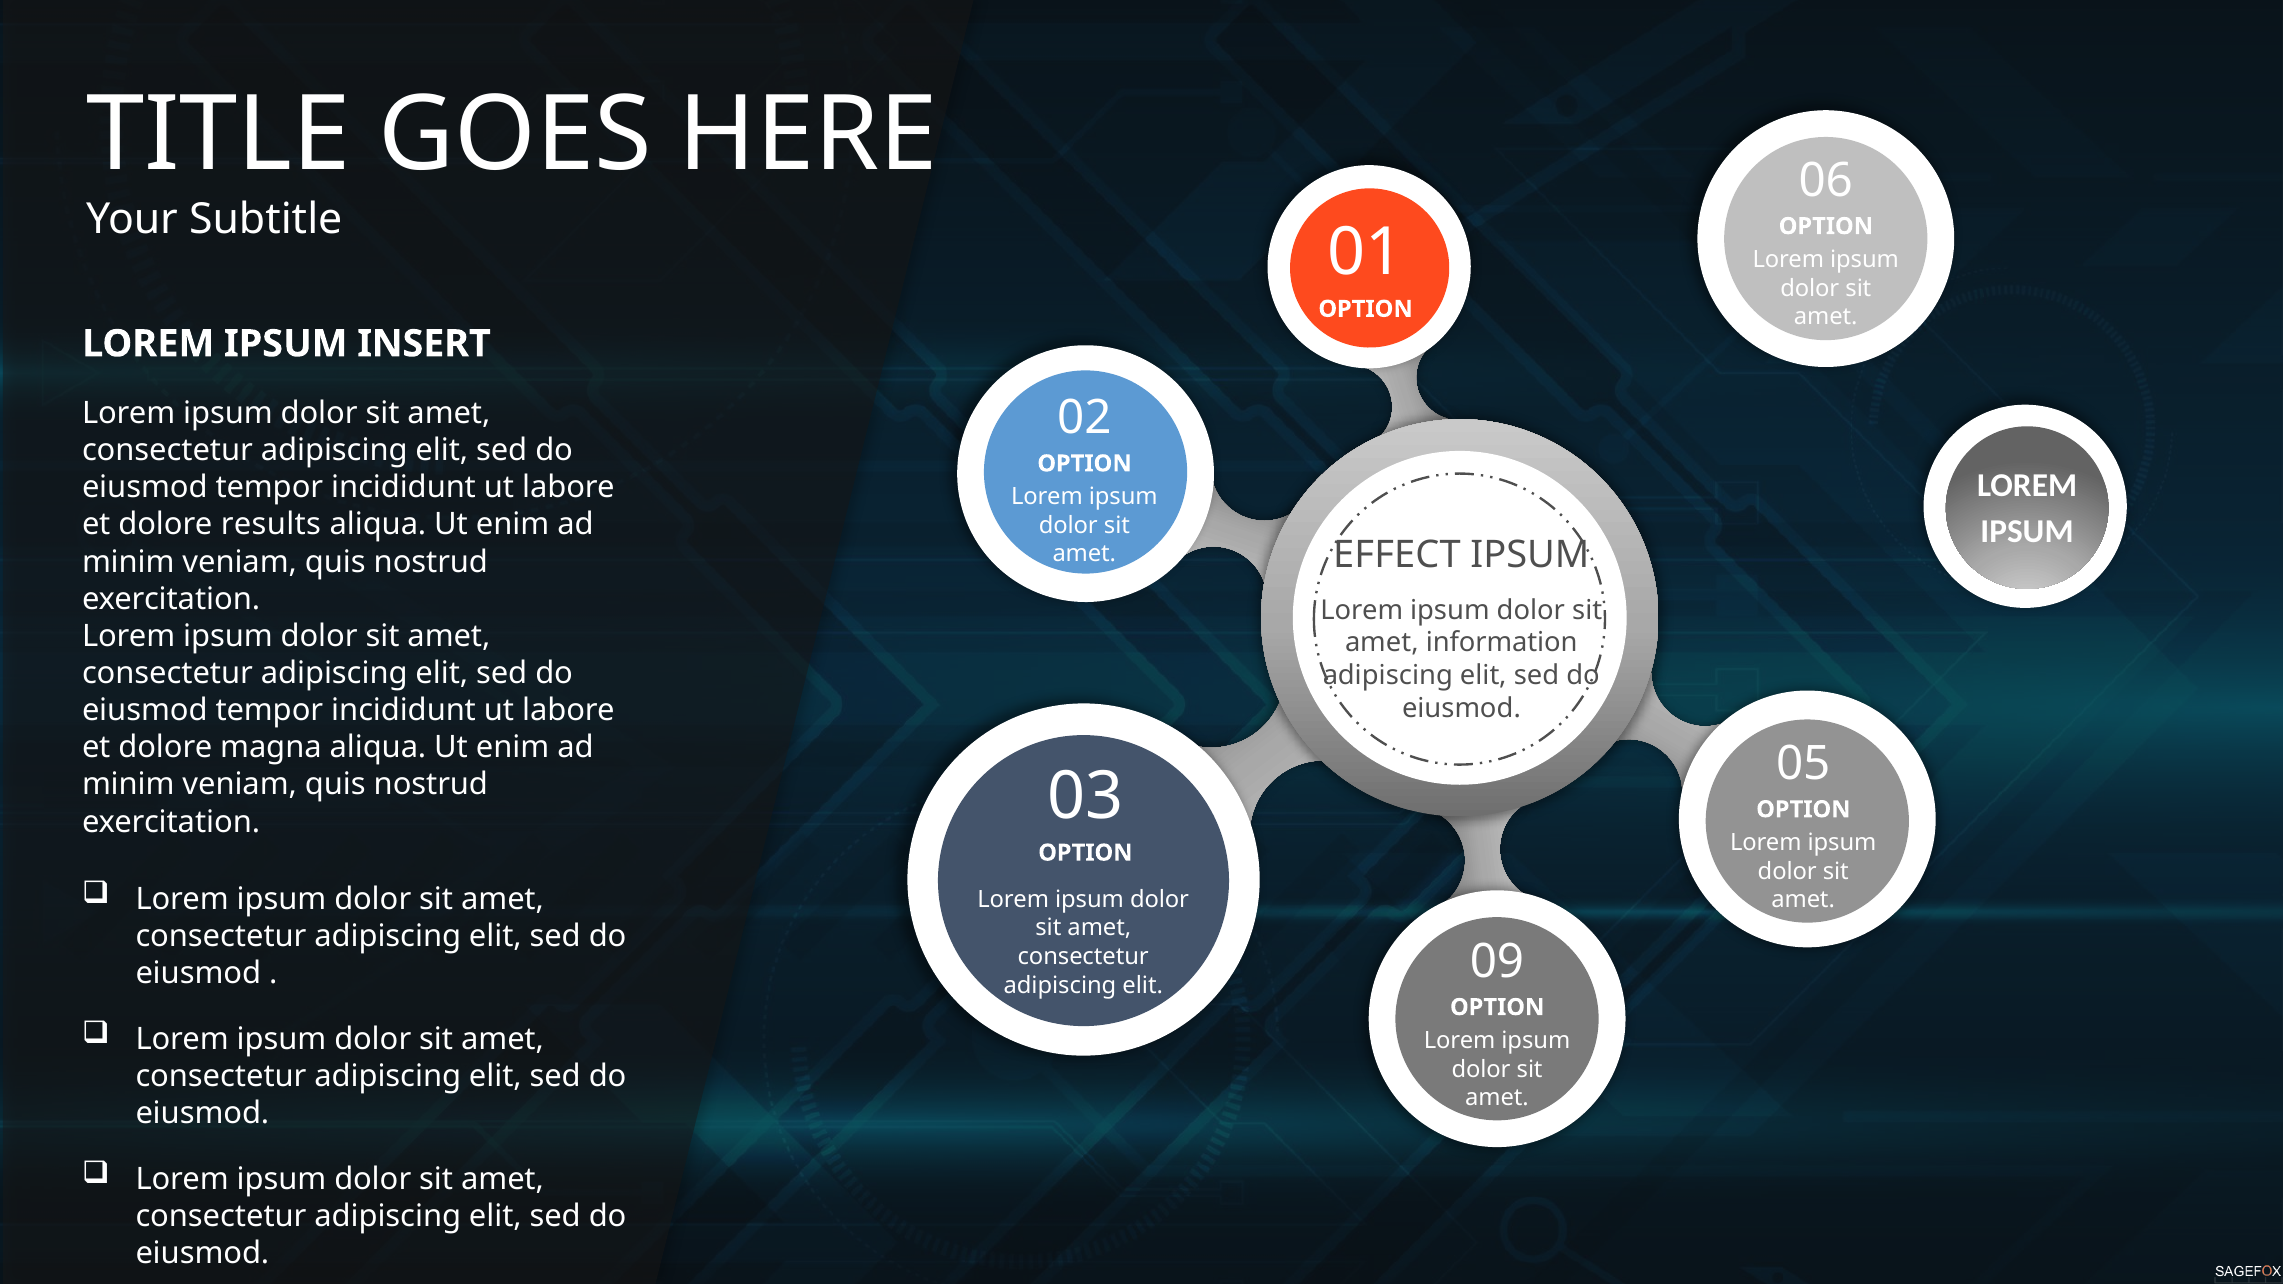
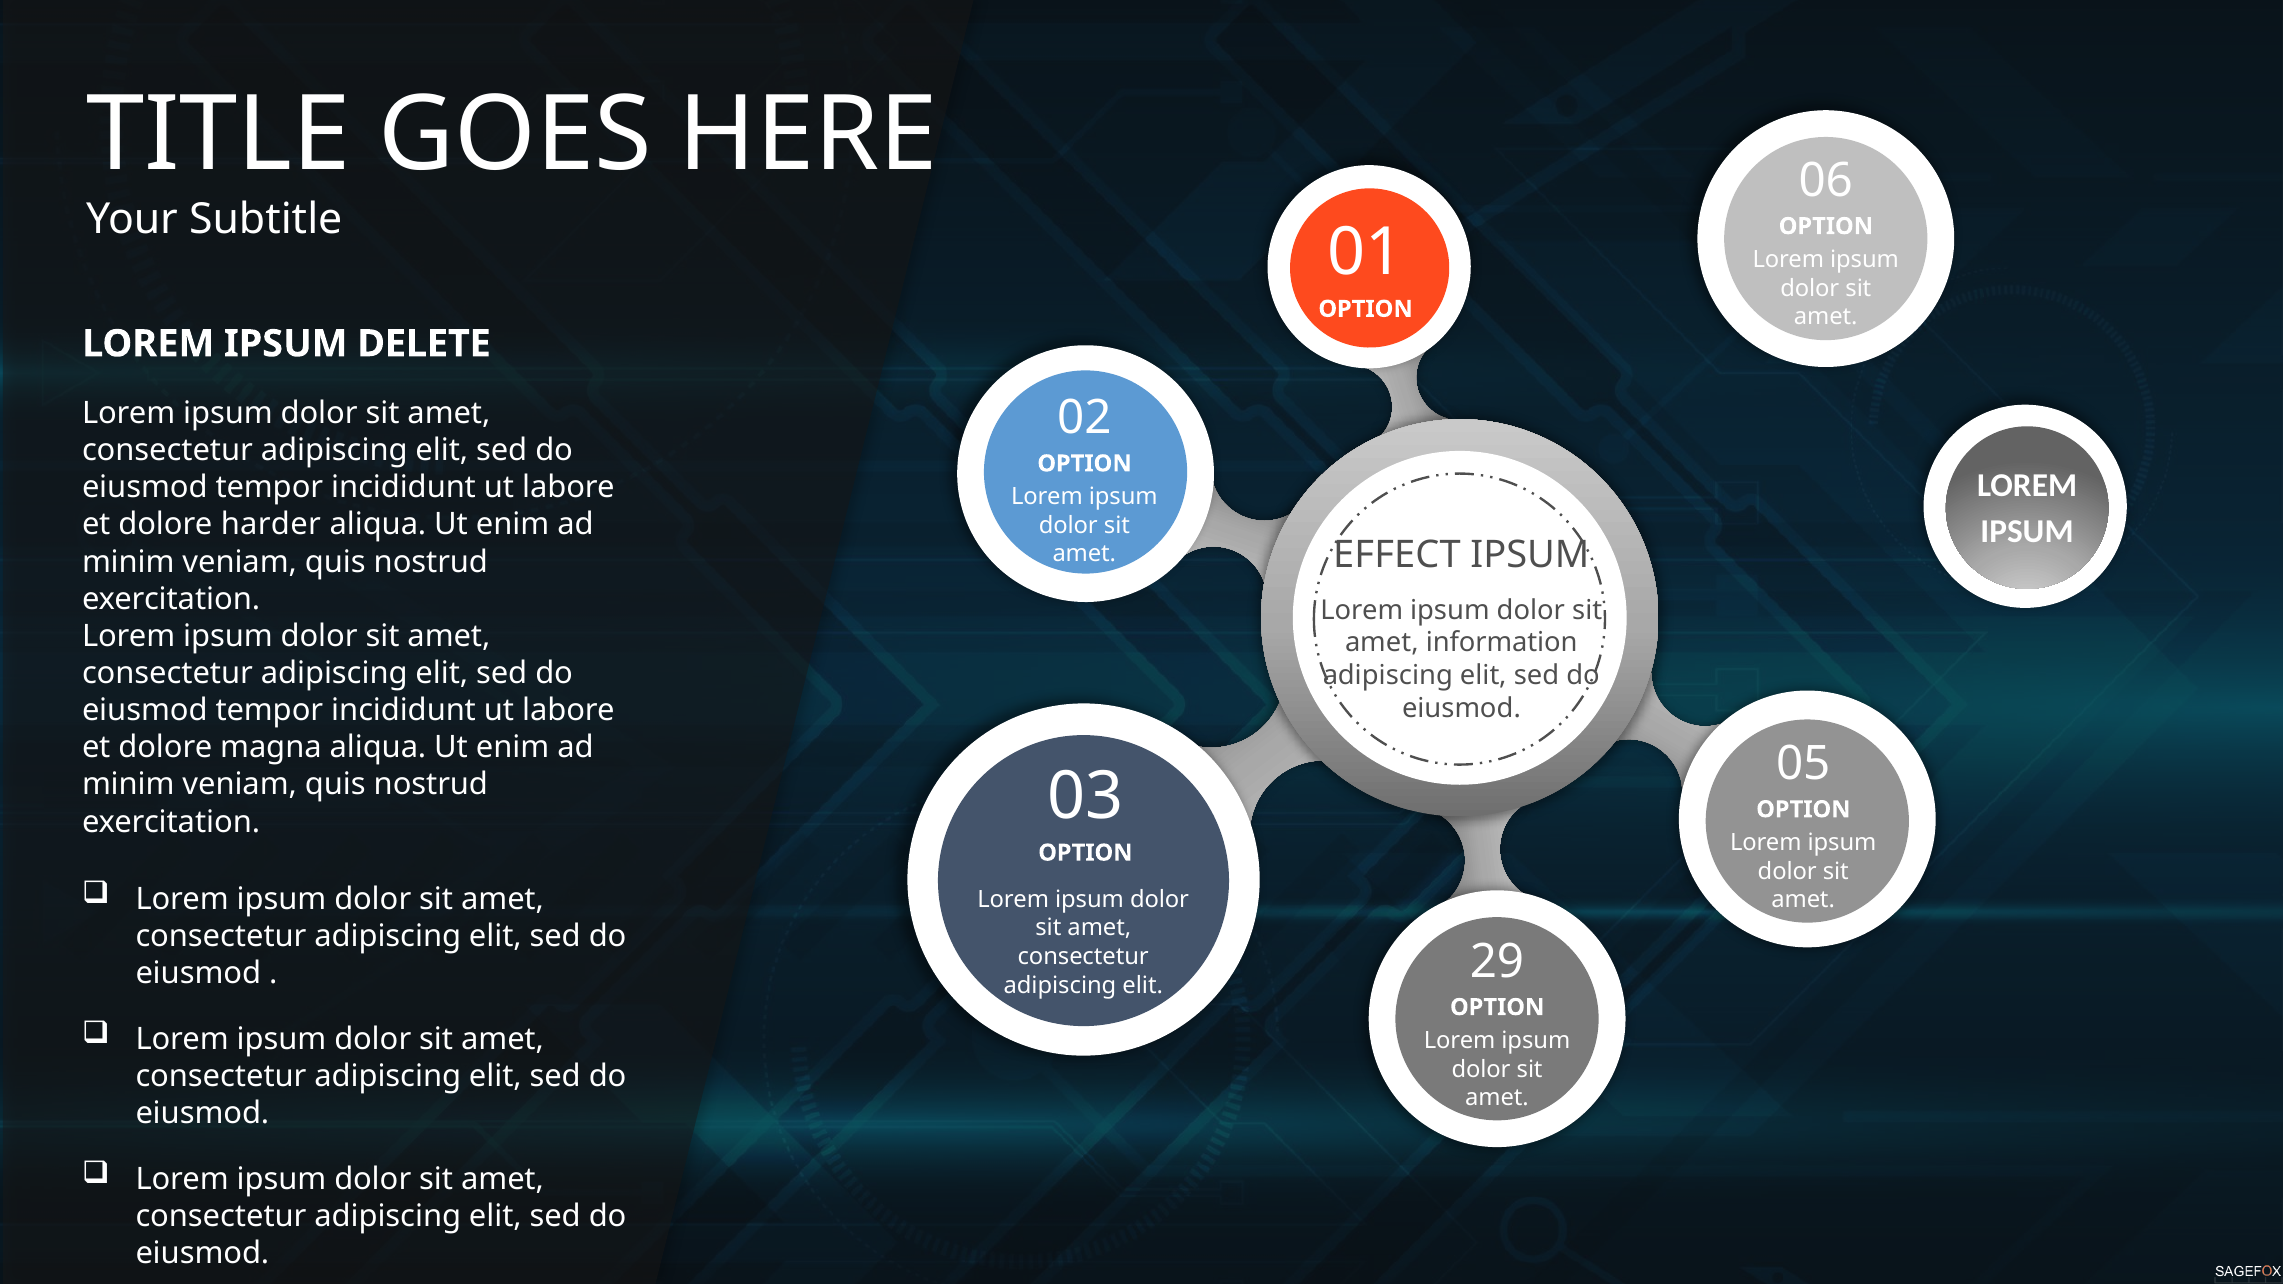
INSERT: INSERT -> DELETE (424, 344)
results: results -> harder (271, 525)
09: 09 -> 29 (1497, 961)
